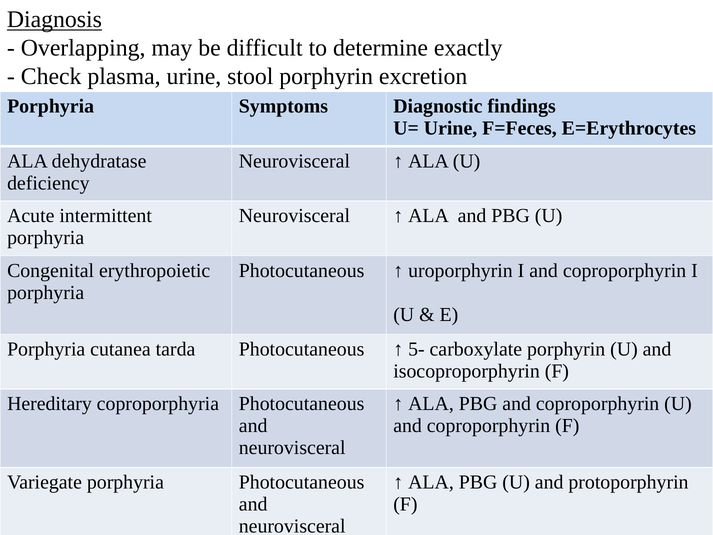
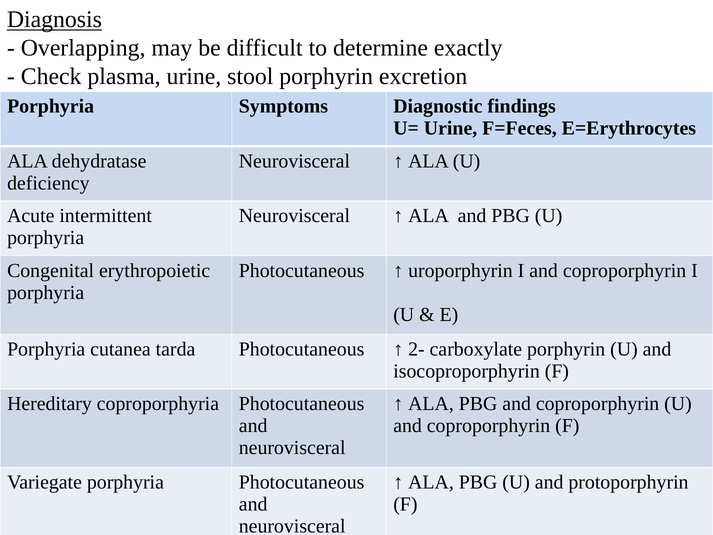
5-: 5- -> 2- (416, 349)
